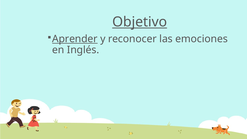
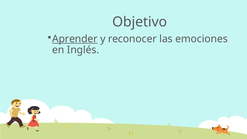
Objetivo underline: present -> none (140, 22)
